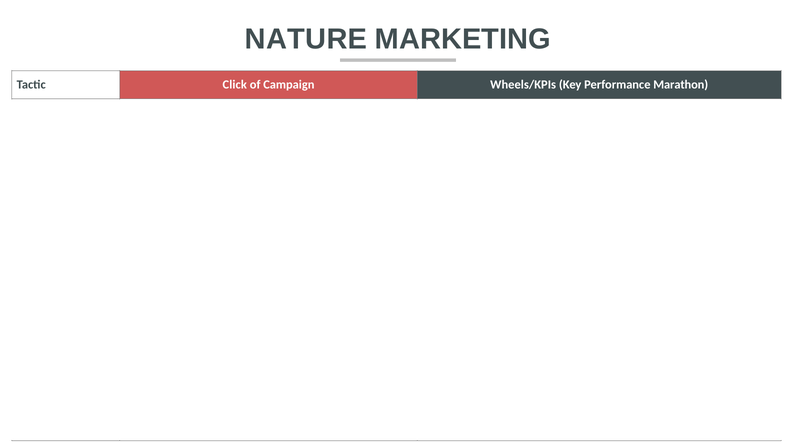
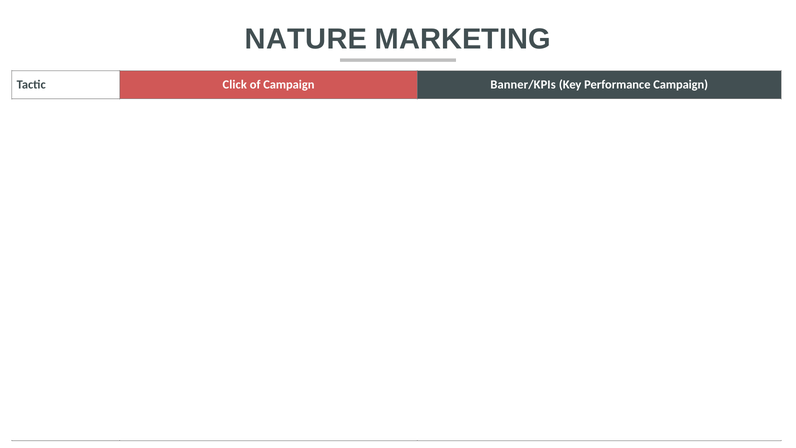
Wheels/KPIs: Wheels/KPIs -> Banner/KPIs (523, 85)
Performance Marathon: Marathon -> Campaign (681, 85)
